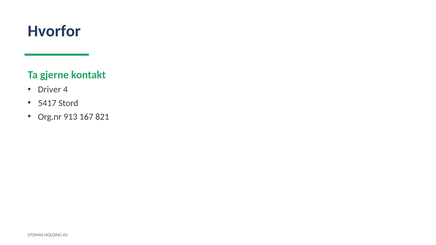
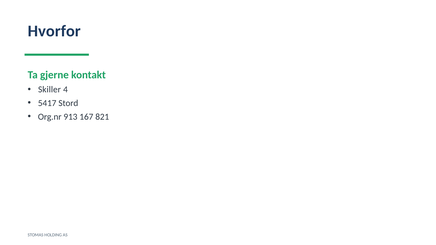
Driver: Driver -> Skiller (49, 90)
